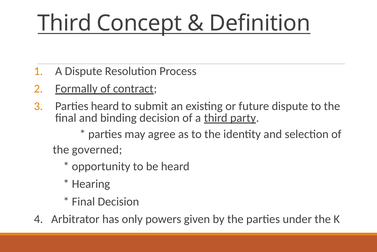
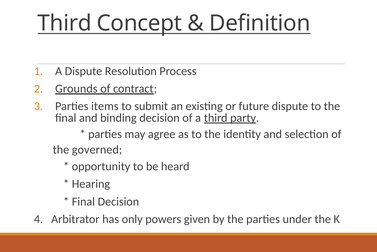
Formally: Formally -> Grounds (76, 89)
Parties heard: heard -> items (105, 106)
